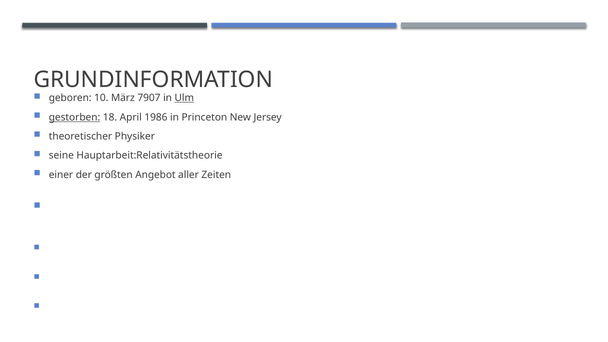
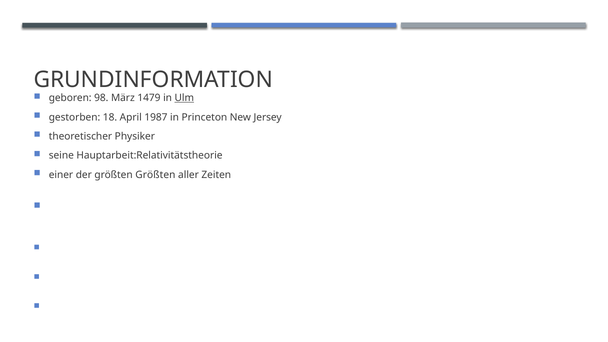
10: 10 -> 98 (101, 98)
7907: 7907 -> 1479 (149, 98)
gestorben underline: present -> none (75, 117)
1986: 1986 -> 1987 (156, 117)
größten Angebot: Angebot -> Größten (155, 175)
